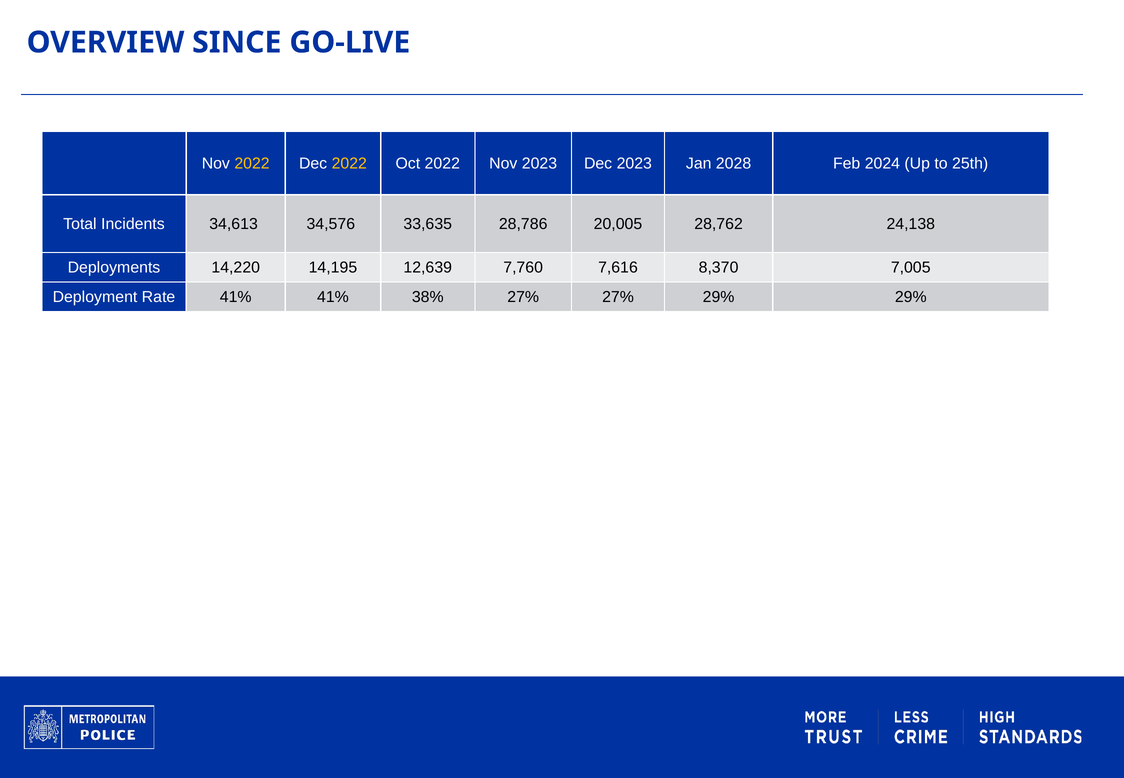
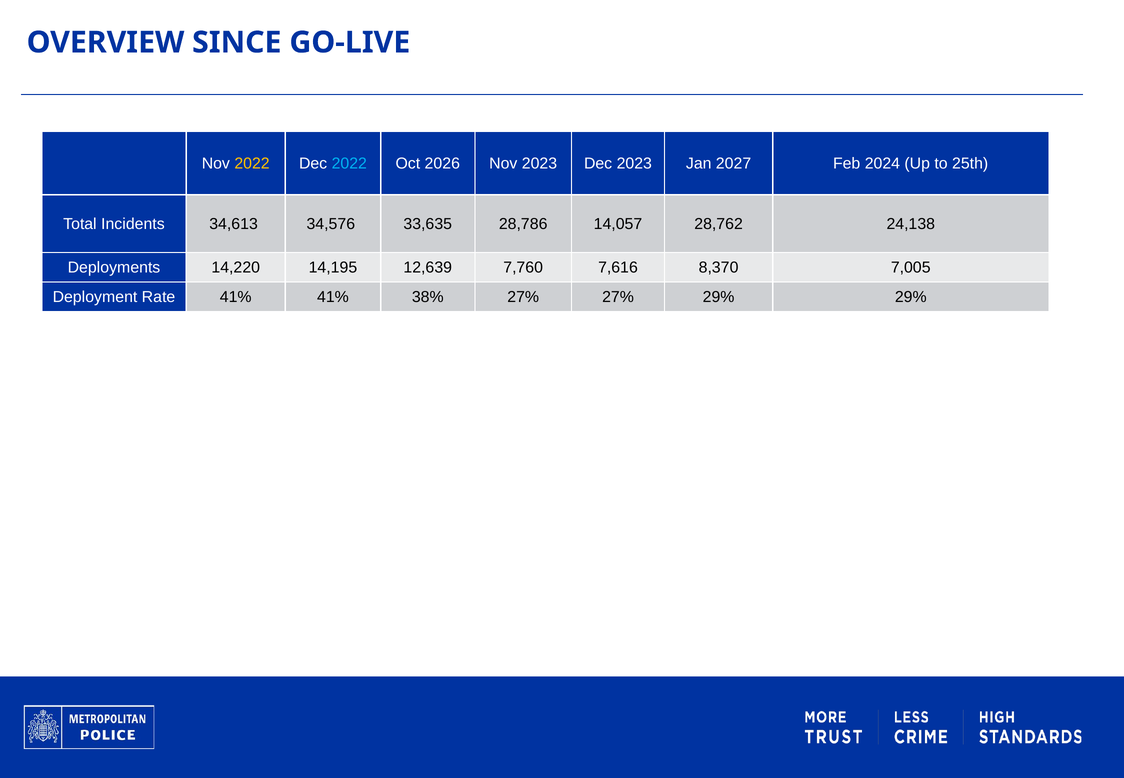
2022 colour: yellow -> light blue (349, 164)
Oct 2022: 2022 -> 2026 (442, 164)
2028: 2028 -> 2027 (734, 164)
20,005: 20,005 -> 14,057 (618, 224)
